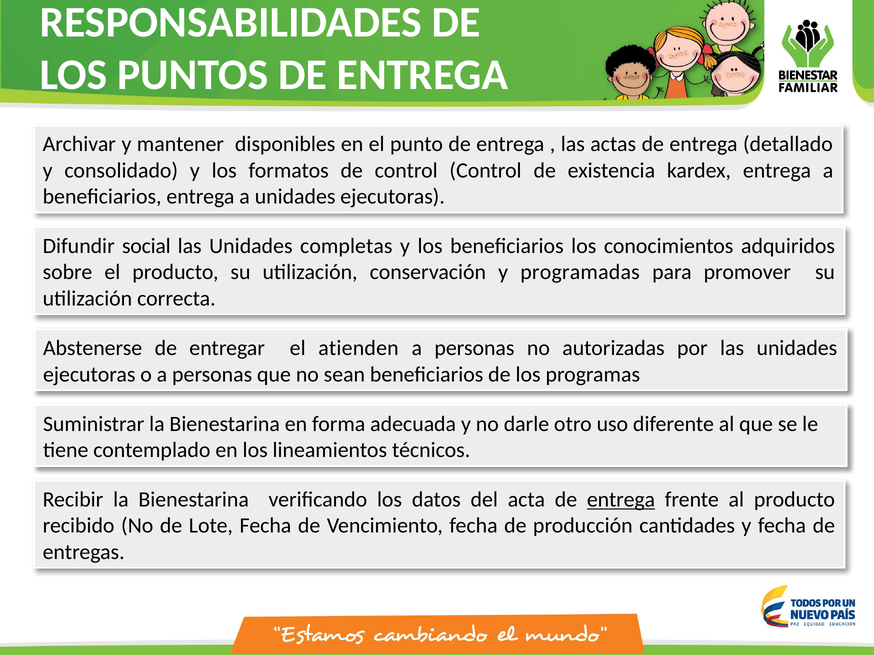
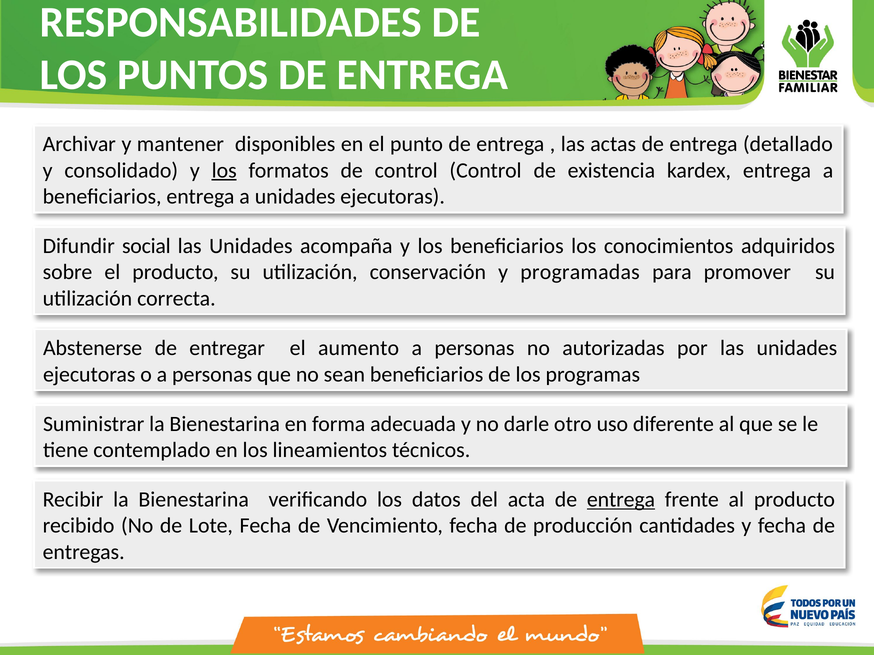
los underline: none -> present (224, 171)
completas: completas -> acompaña (346, 246)
atienden: atienden -> aumento (359, 348)
